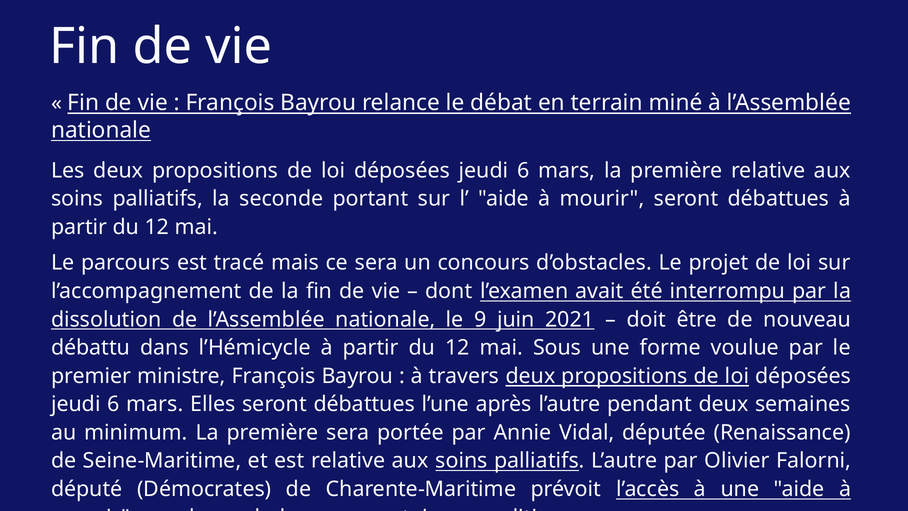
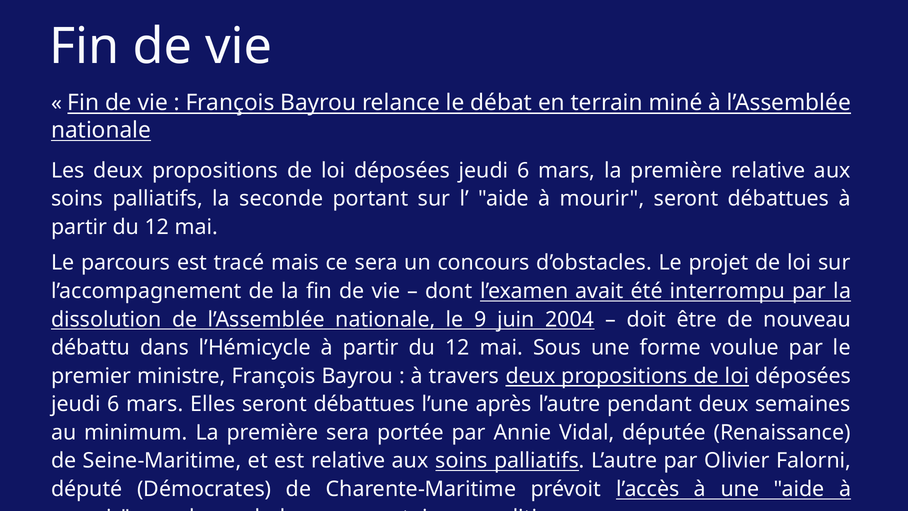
2021: 2021 -> 2004 (570, 319)
